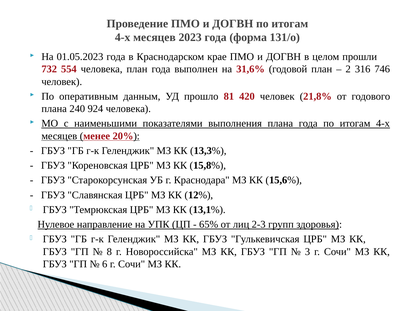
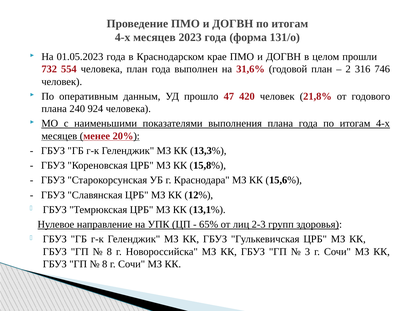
81: 81 -> 47 (229, 96)
6: 6 -> 8 (105, 264)
